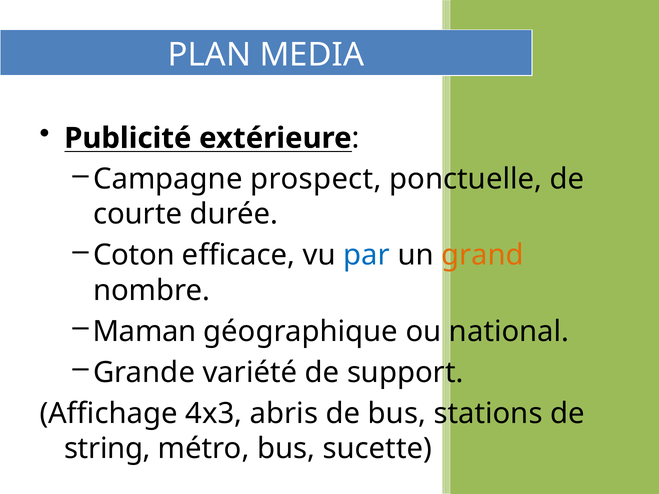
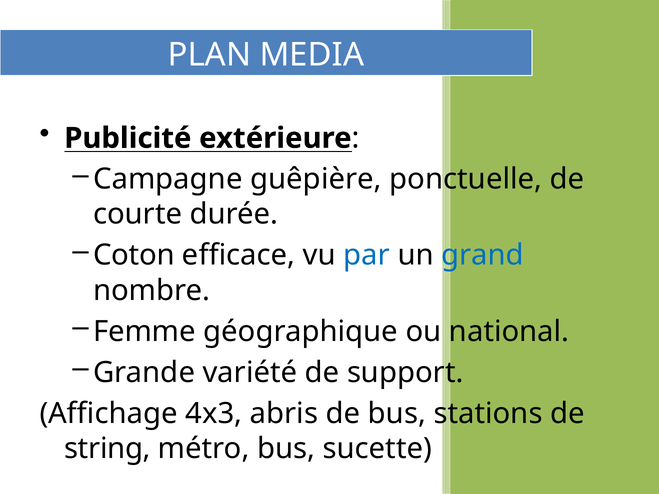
prospect: prospect -> guêpière (316, 179)
grand colour: orange -> blue (483, 255)
Maman: Maman -> Femme (144, 332)
